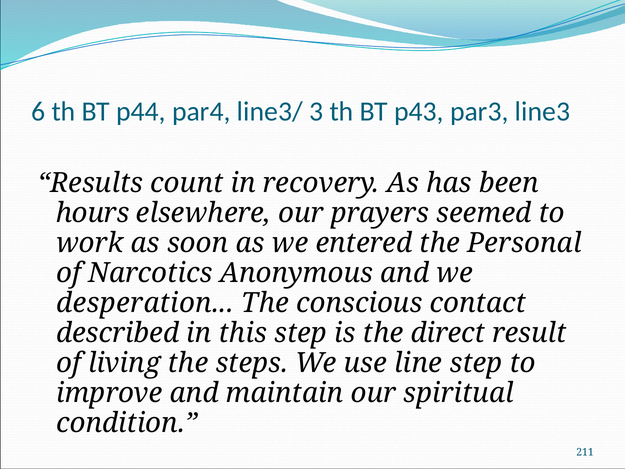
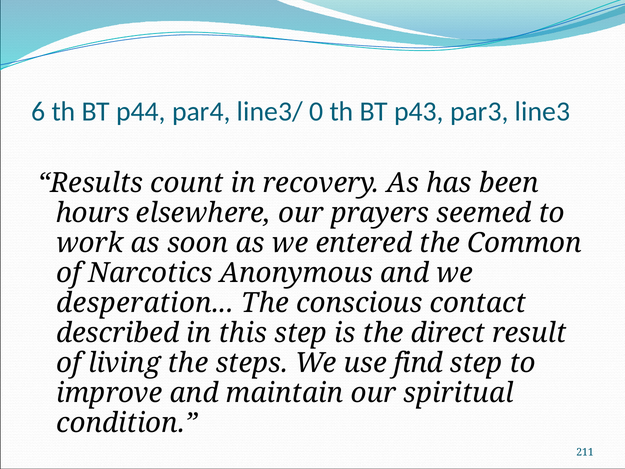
3: 3 -> 0 (316, 112)
Personal: Personal -> Common (525, 243)
line: line -> find (418, 363)
